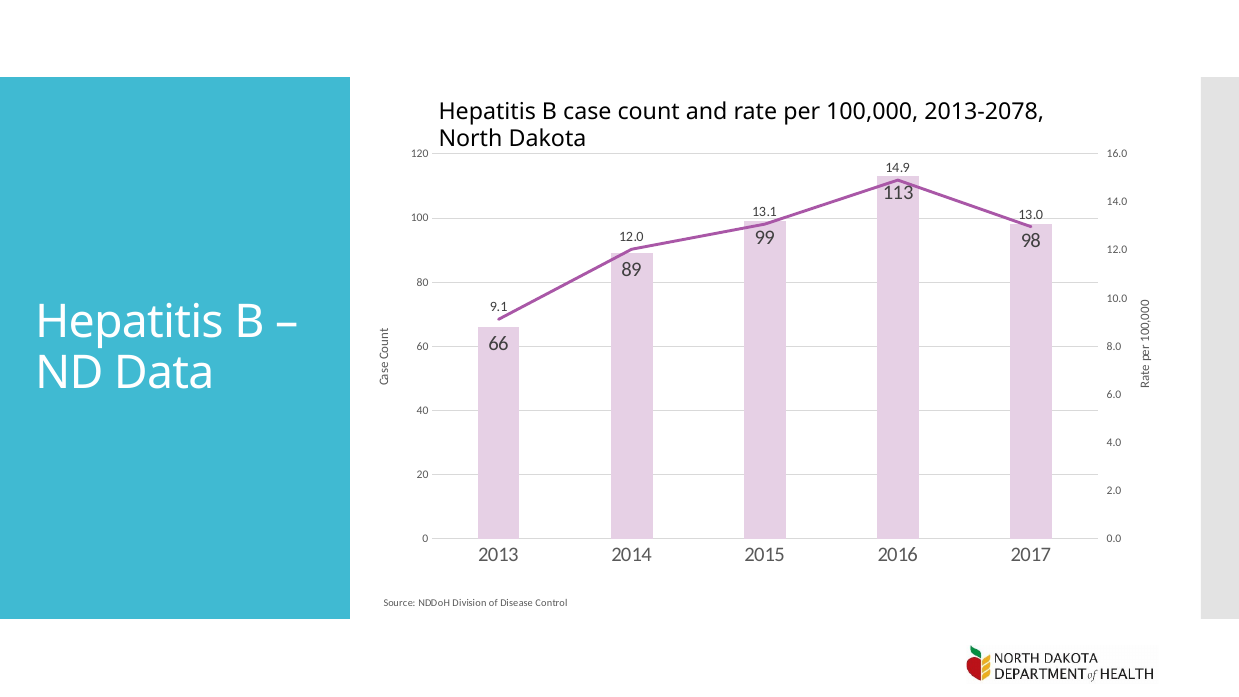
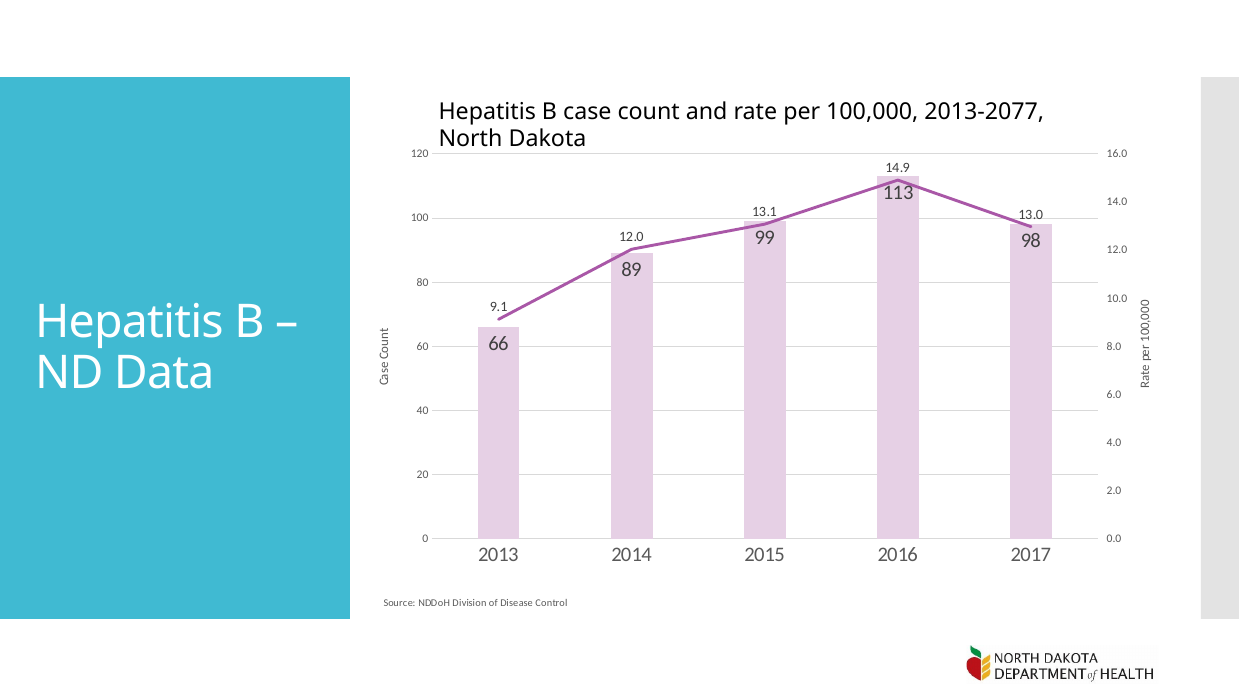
2013-2078: 2013-2078 -> 2013-2077 (984, 111)
